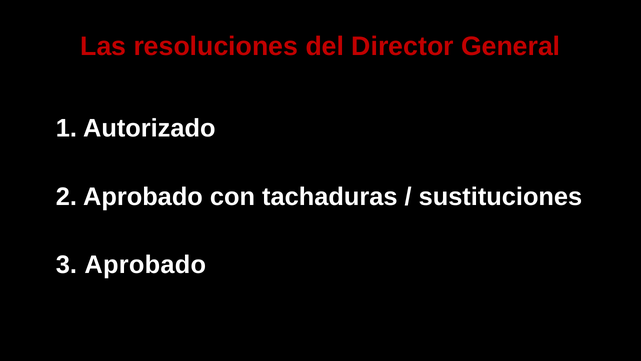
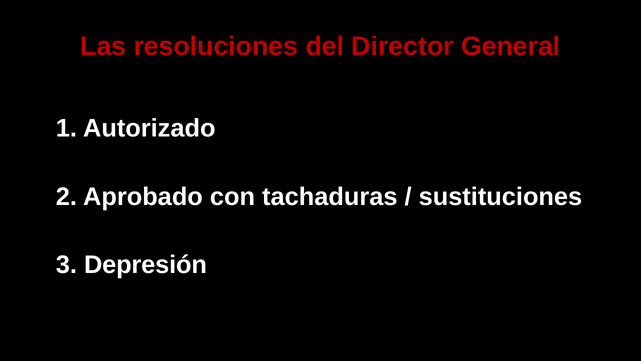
3 Aprobado: Aprobado -> Depresión (145, 265)
